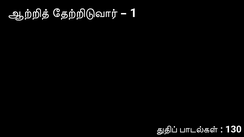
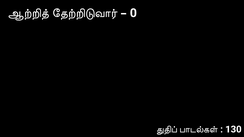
1: 1 -> 0 (133, 13)
